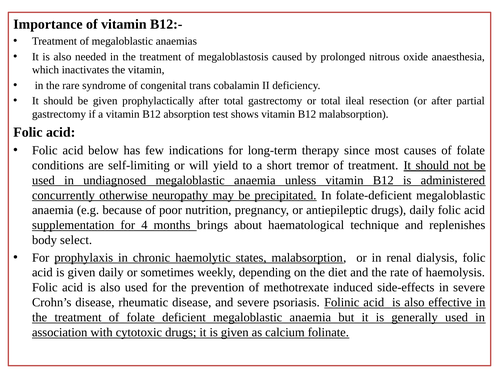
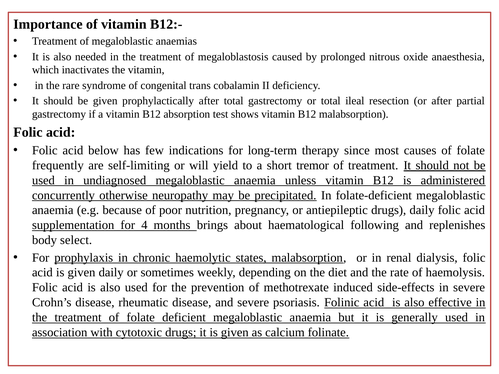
conditions: conditions -> frequently (58, 165)
technique: technique -> following (375, 225)
